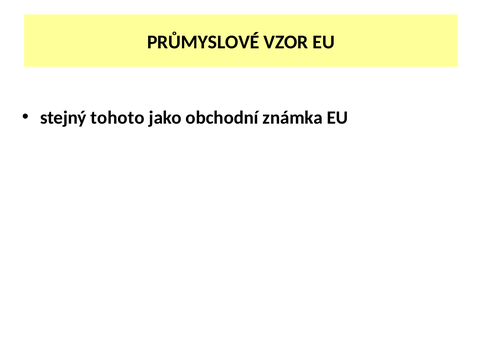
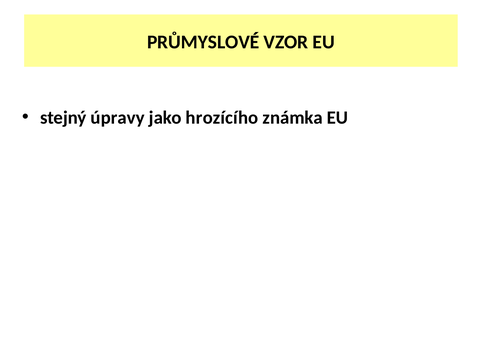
tohoto: tohoto -> úpravy (118, 118)
obchodní: obchodní -> hrozícího (222, 118)
